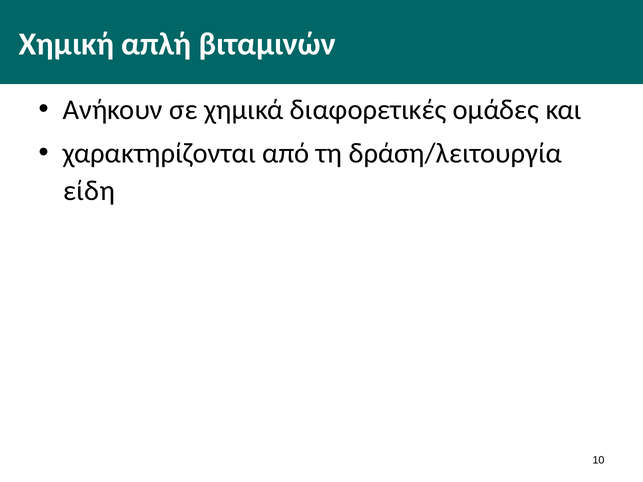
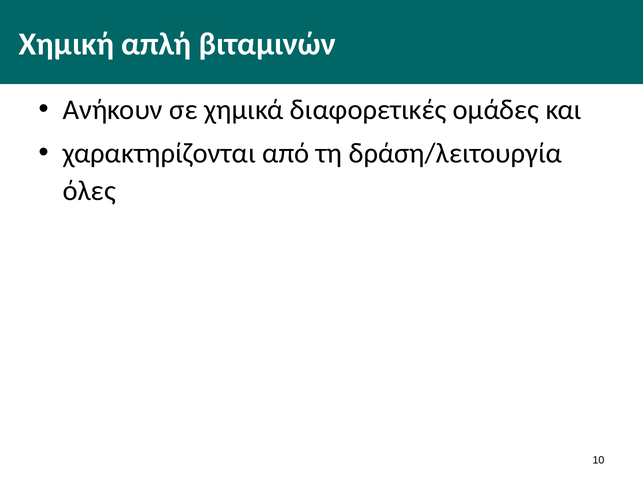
είδη: είδη -> όλες (89, 191)
